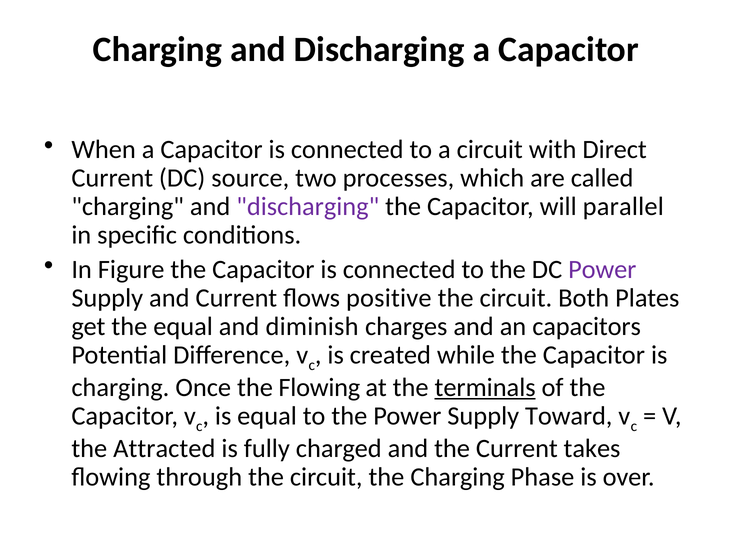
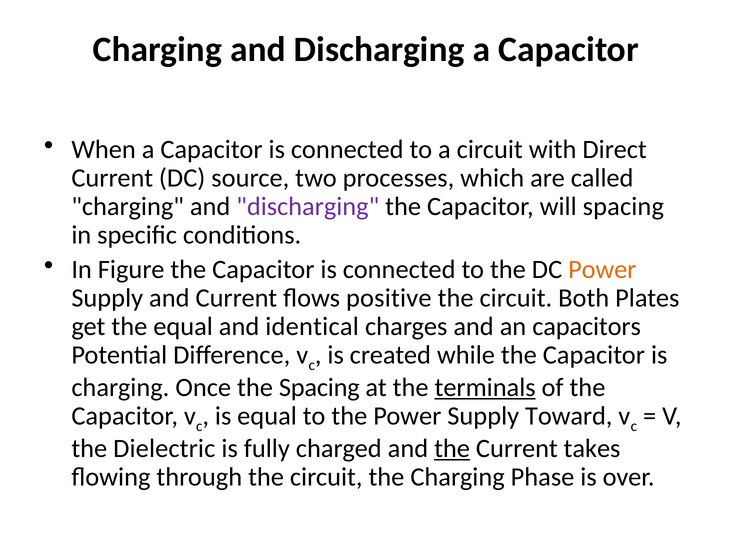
will parallel: parallel -> spacing (623, 207)
Power colour: purple -> orange (602, 269)
diminish: diminish -> identical (312, 327)
the Flowing: Flowing -> Spacing (319, 387)
Attracted: Attracted -> Dielectric (164, 448)
the underline: none -> present (452, 448)
